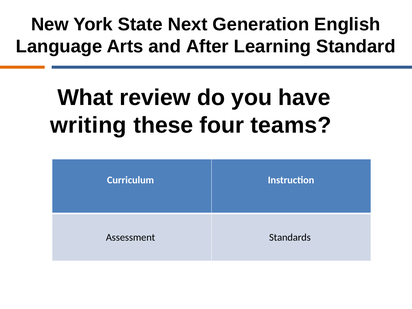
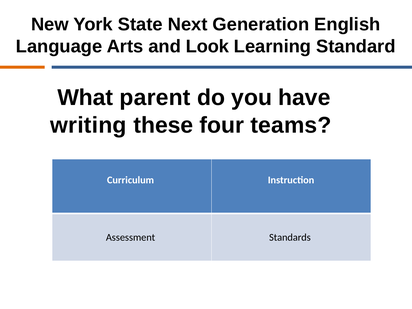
After: After -> Look (208, 47)
review: review -> parent (155, 98)
